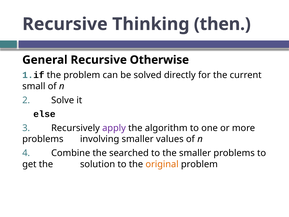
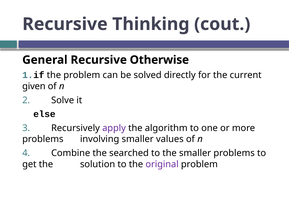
then: then -> cout (222, 24)
small: small -> given (34, 86)
original colour: orange -> purple (162, 164)
